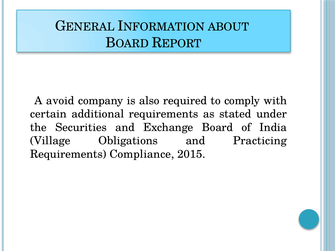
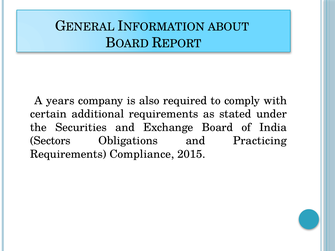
avoid: avoid -> years (60, 101)
Village: Village -> Sectors (50, 141)
